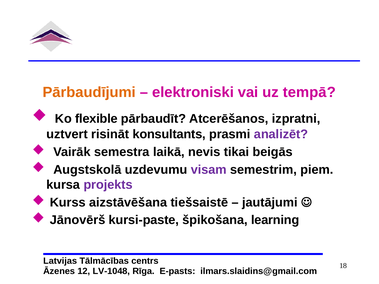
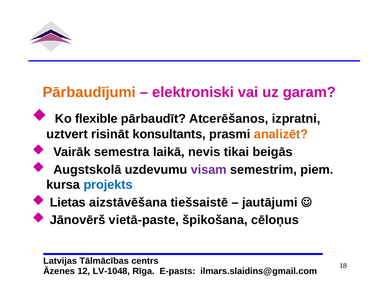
tempā: tempā -> garam (309, 92)
analizēt colour: purple -> orange (281, 134)
projekts colour: purple -> blue (108, 185)
Kurss: Kurss -> Lietas (68, 203)
kursi-paste: kursi-paste -> vietā-paste (144, 220)
learning: learning -> cēloņus (275, 220)
